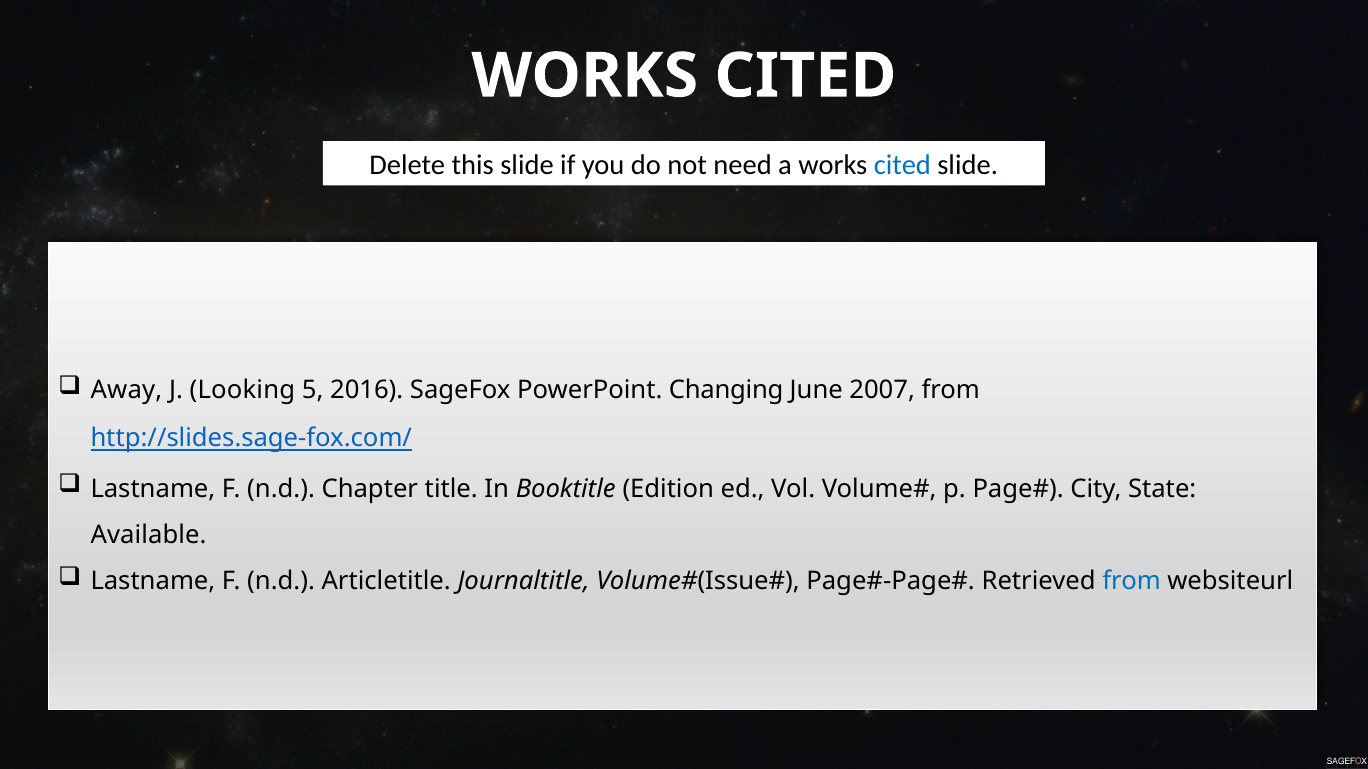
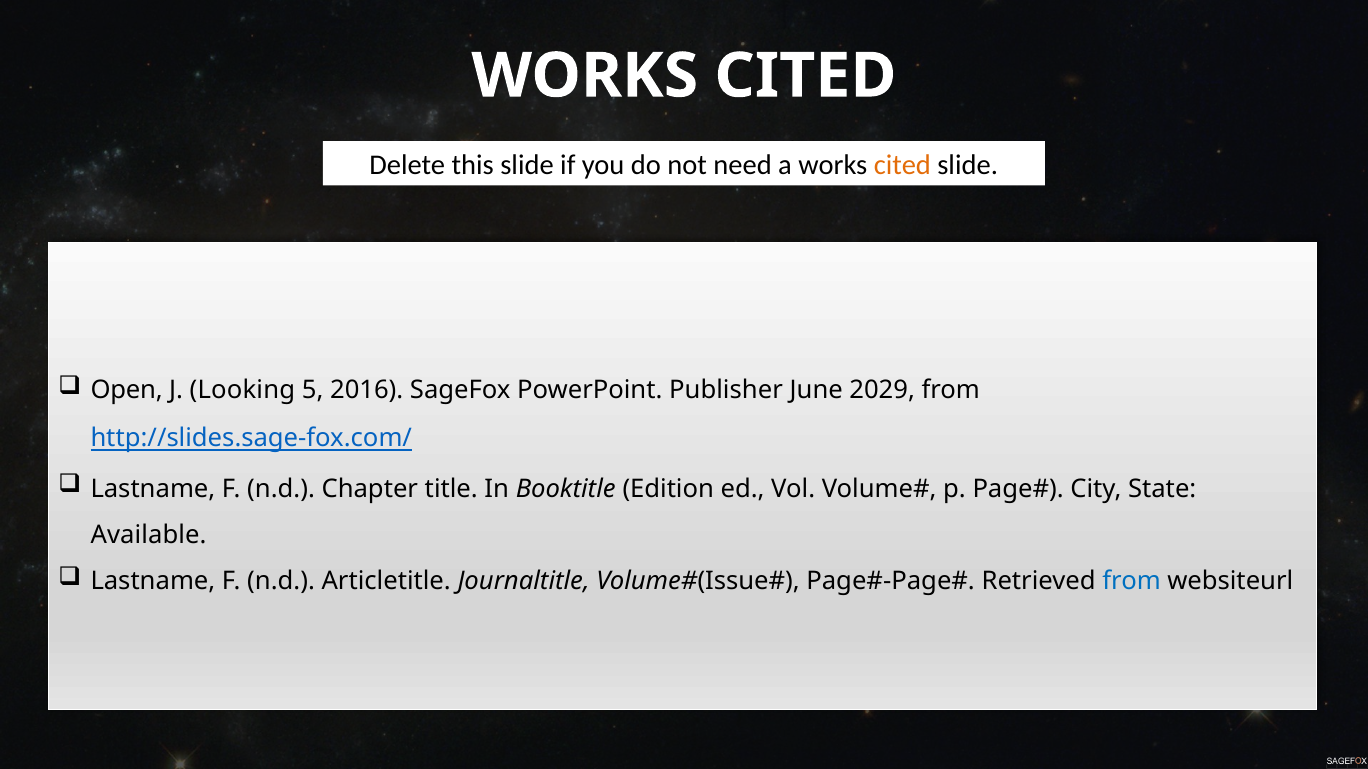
cited colour: blue -> orange (902, 165)
Away: Away -> Open (127, 390)
Changing: Changing -> Publisher (726, 390)
2007: 2007 -> 2029 (882, 390)
